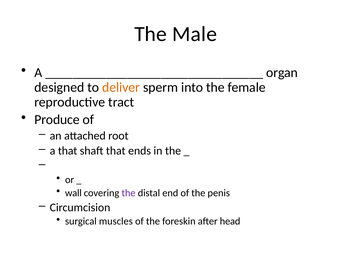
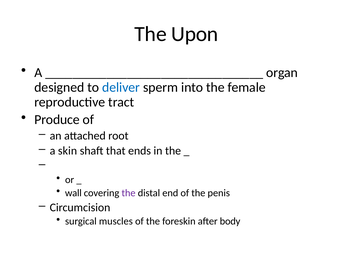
Male: Male -> Upon (195, 34)
deliver colour: orange -> blue (121, 87)
a that: that -> skin (68, 151)
head: head -> body (230, 221)
